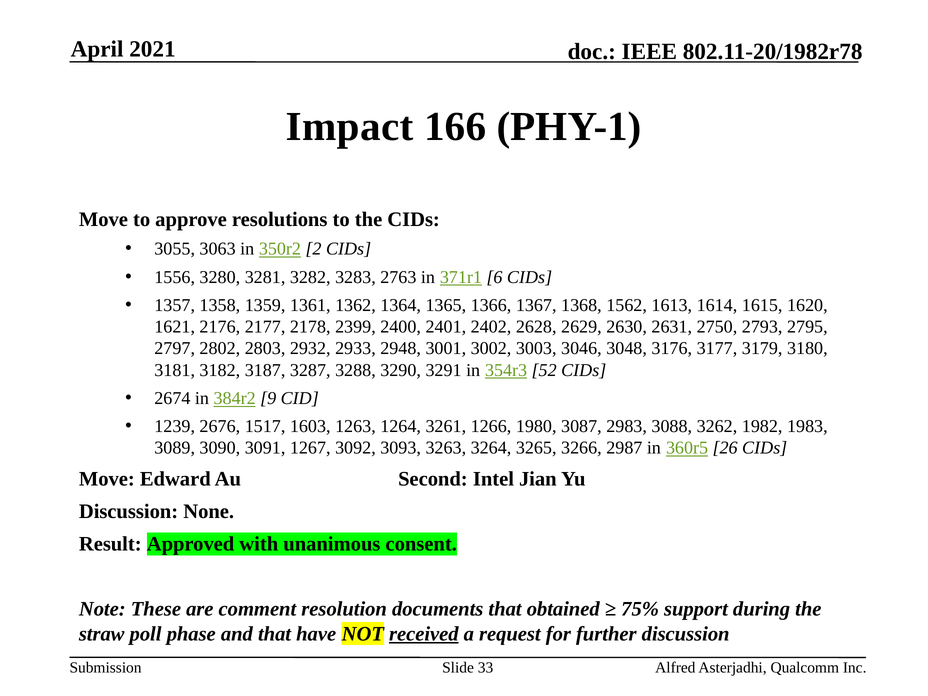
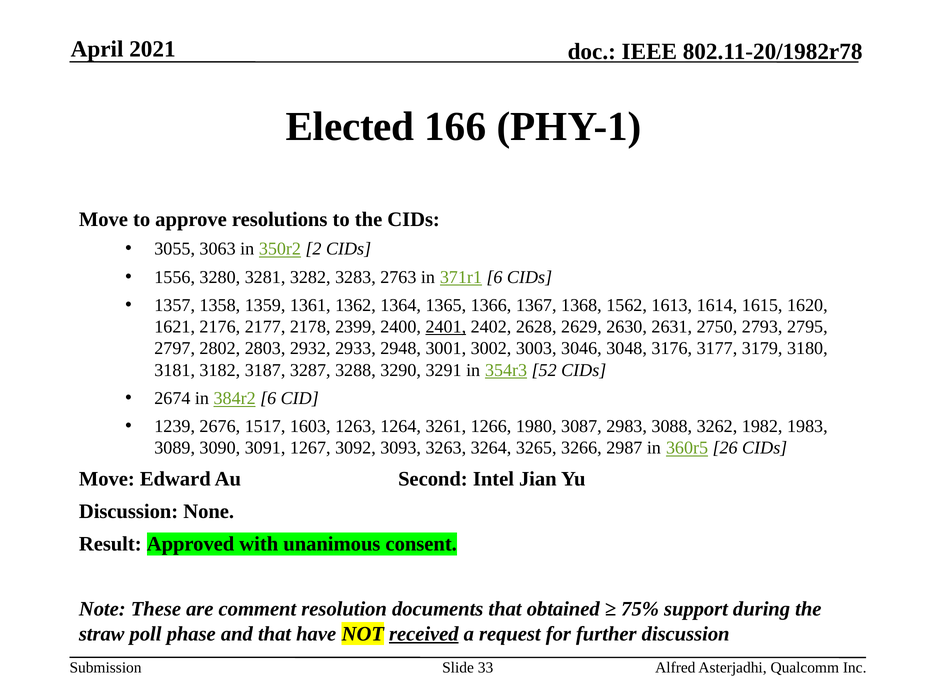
Impact: Impact -> Elected (350, 127)
2401 underline: none -> present (446, 327)
384r2 9: 9 -> 6 (268, 398)
